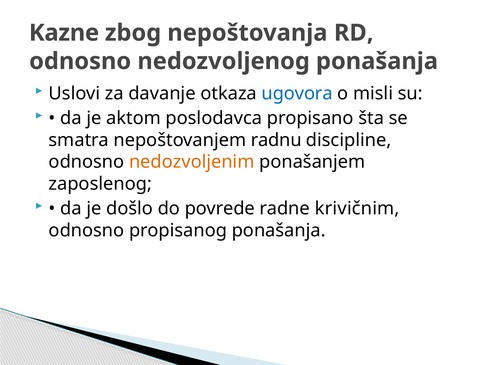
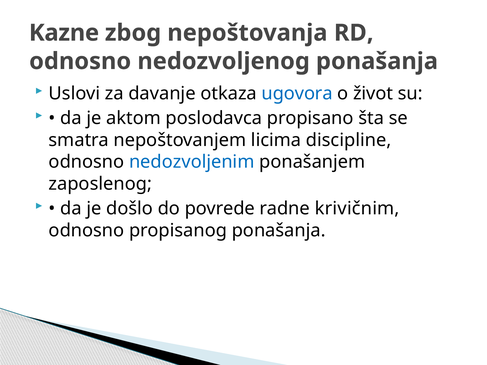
misli: misli -> život (373, 94)
radnu: radnu -> licima (276, 140)
nedozvoljenim colour: orange -> blue (192, 162)
